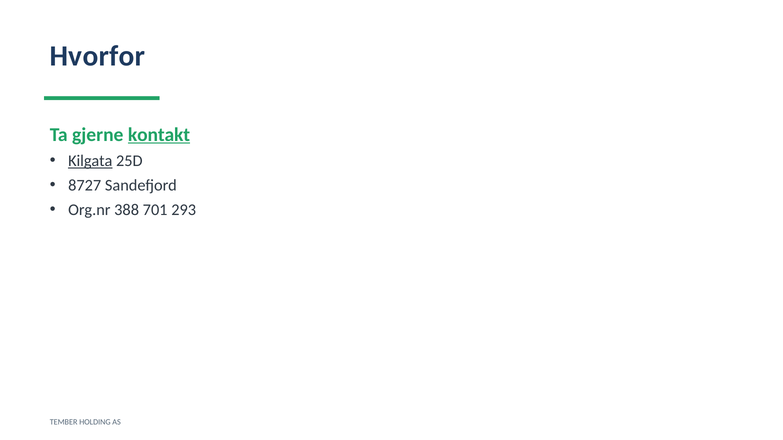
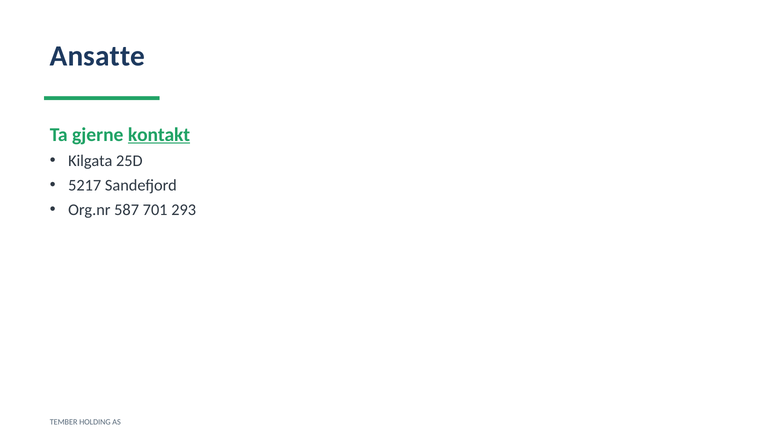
Hvorfor: Hvorfor -> Ansatte (97, 56)
Kilgata underline: present -> none (90, 161)
8727: 8727 -> 5217 (85, 185)
388: 388 -> 587 (127, 210)
